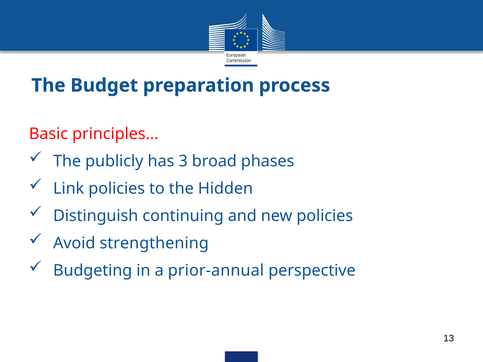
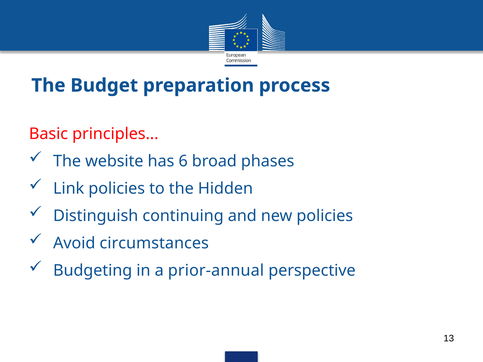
publicly: publicly -> website (114, 161)
3: 3 -> 6 (183, 161)
strengthening: strengthening -> circumstances (154, 243)
